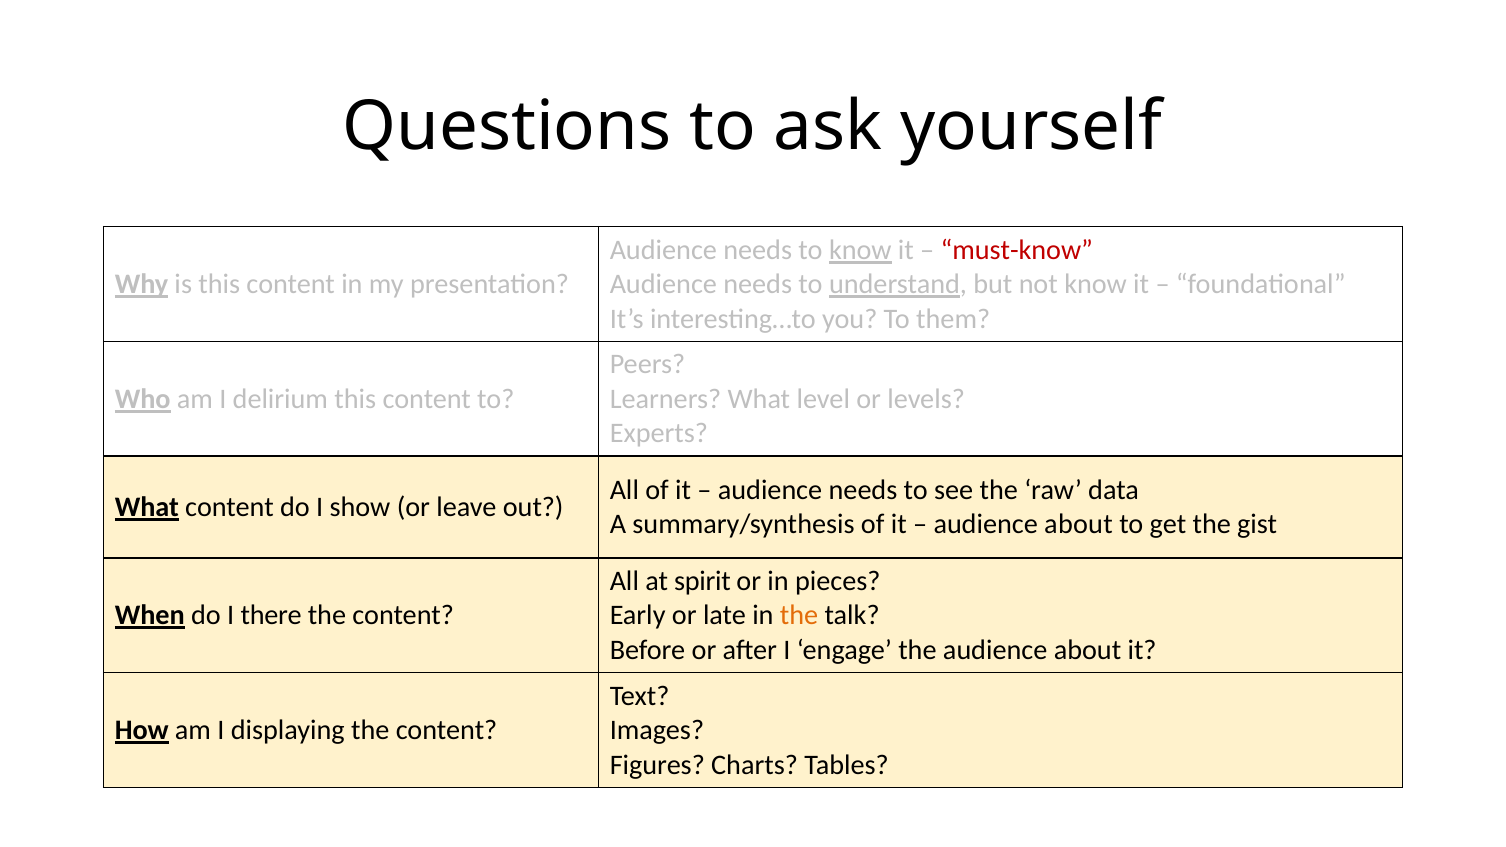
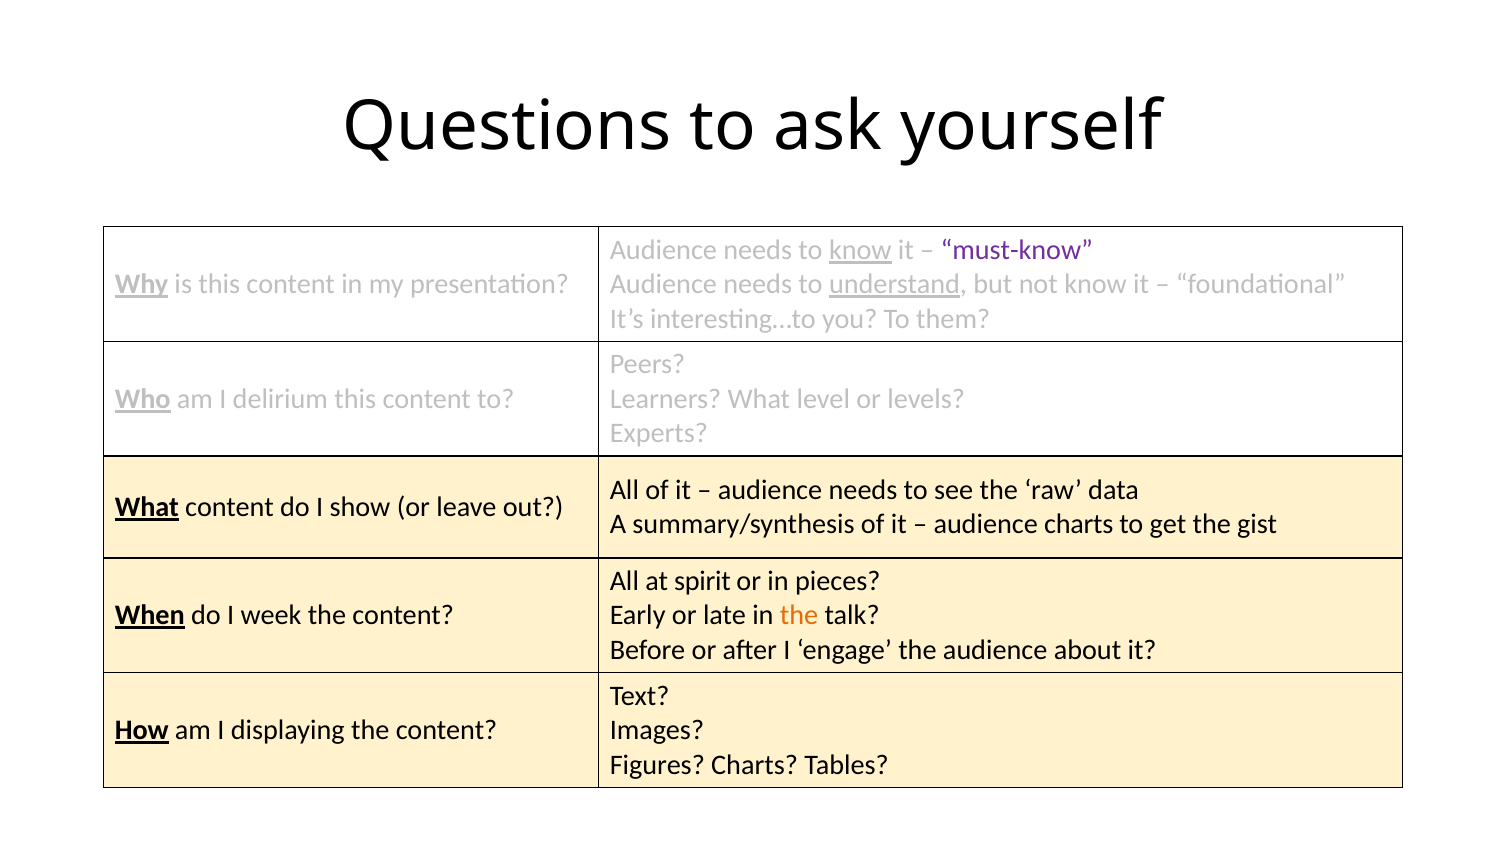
must-know colour: red -> purple (1017, 250)
about: about -> charts (1079, 525)
there: there -> week (271, 616)
